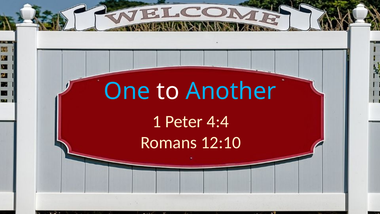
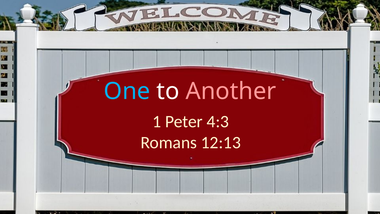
Another colour: light blue -> pink (231, 91)
4:4: 4:4 -> 4:3 (218, 122)
12:10: 12:10 -> 12:13 (221, 142)
